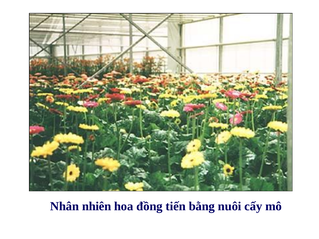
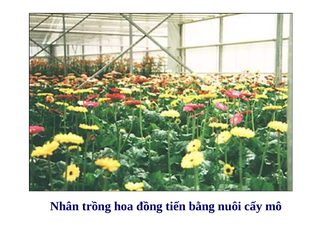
nhiên: nhiên -> trồng (97, 207)
